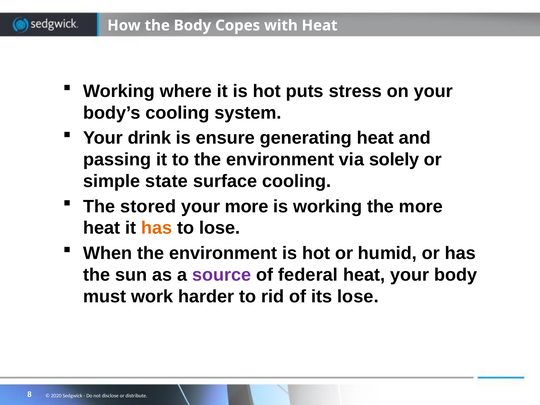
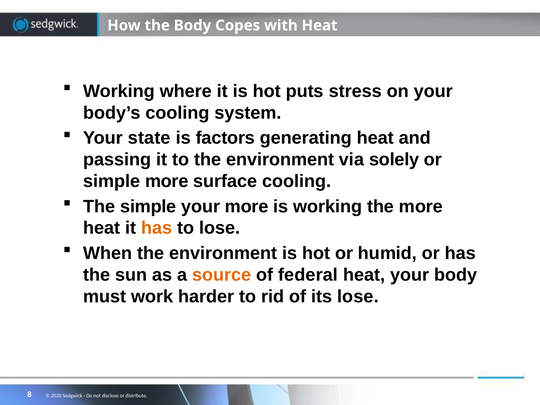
drink: drink -> state (149, 138)
ensure: ensure -> factors (225, 138)
simple state: state -> more (167, 181)
The stored: stored -> simple (148, 206)
source colour: purple -> orange (222, 275)
